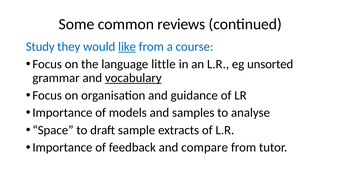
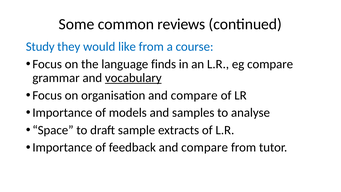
like underline: present -> none (127, 47)
little: little -> finds (164, 64)
eg unsorted: unsorted -> compare (270, 64)
organisation and guidance: guidance -> compare (194, 95)
